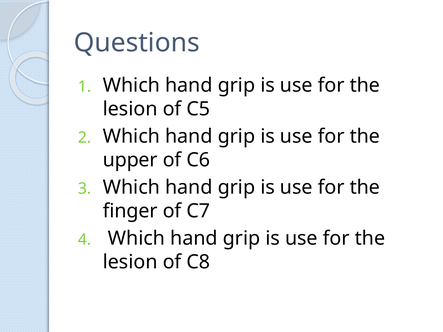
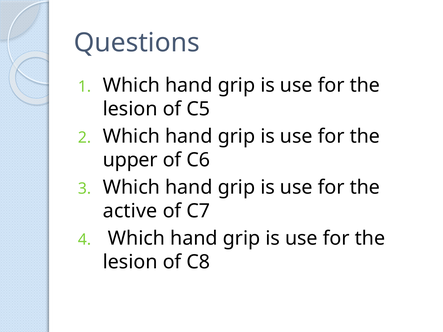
finger: finger -> active (130, 211)
